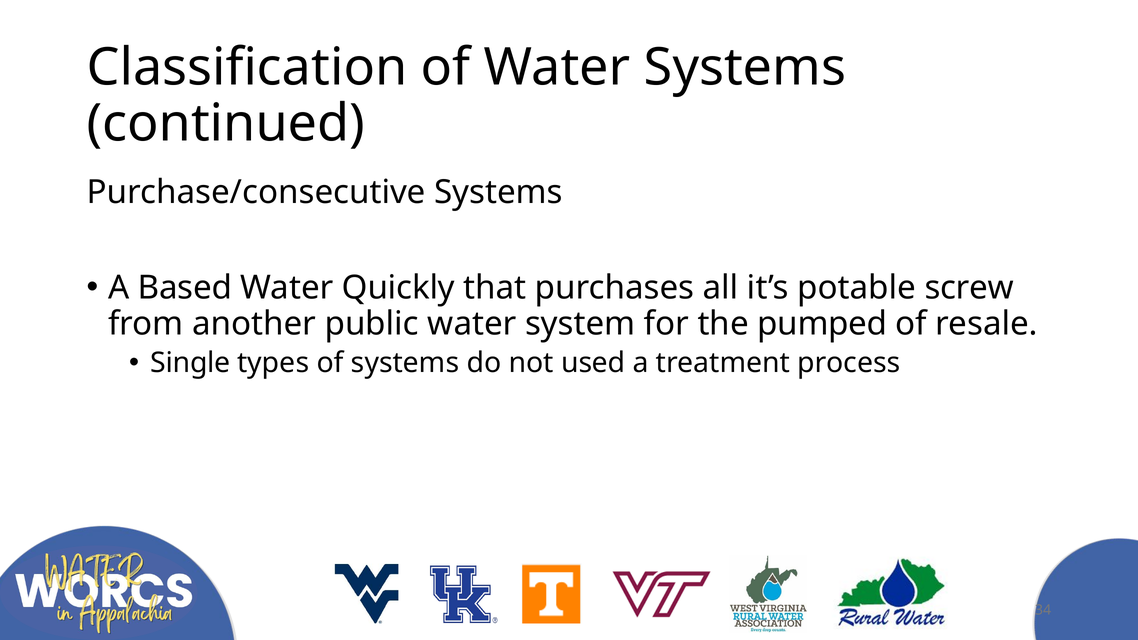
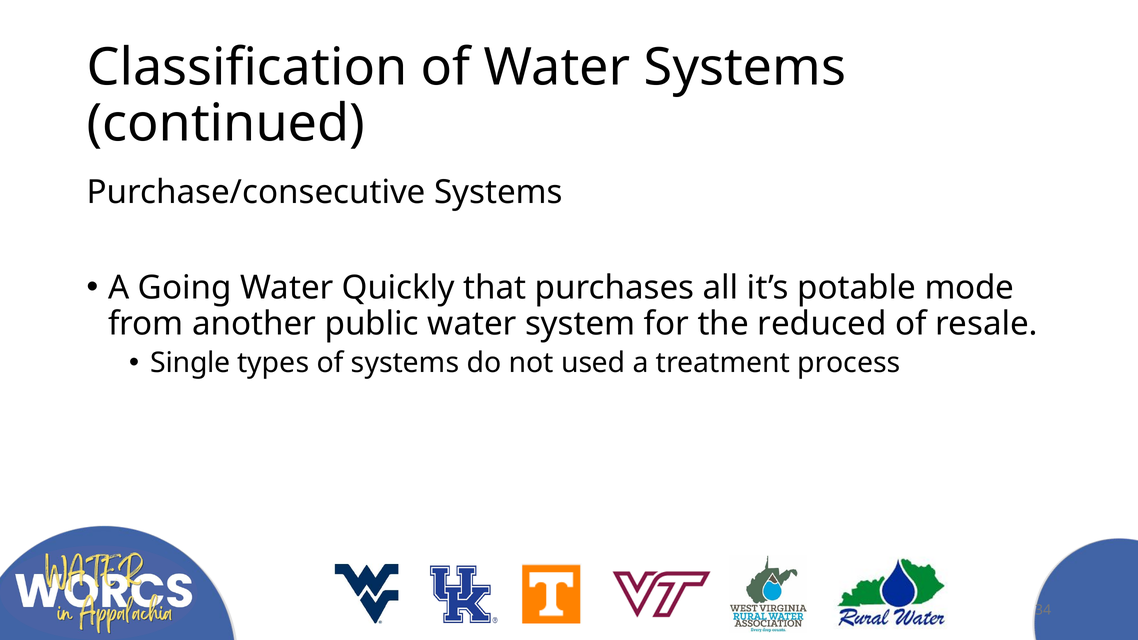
Based: Based -> Going (185, 288)
screw: screw -> mode (969, 288)
pumped: pumped -> reduced (822, 324)
